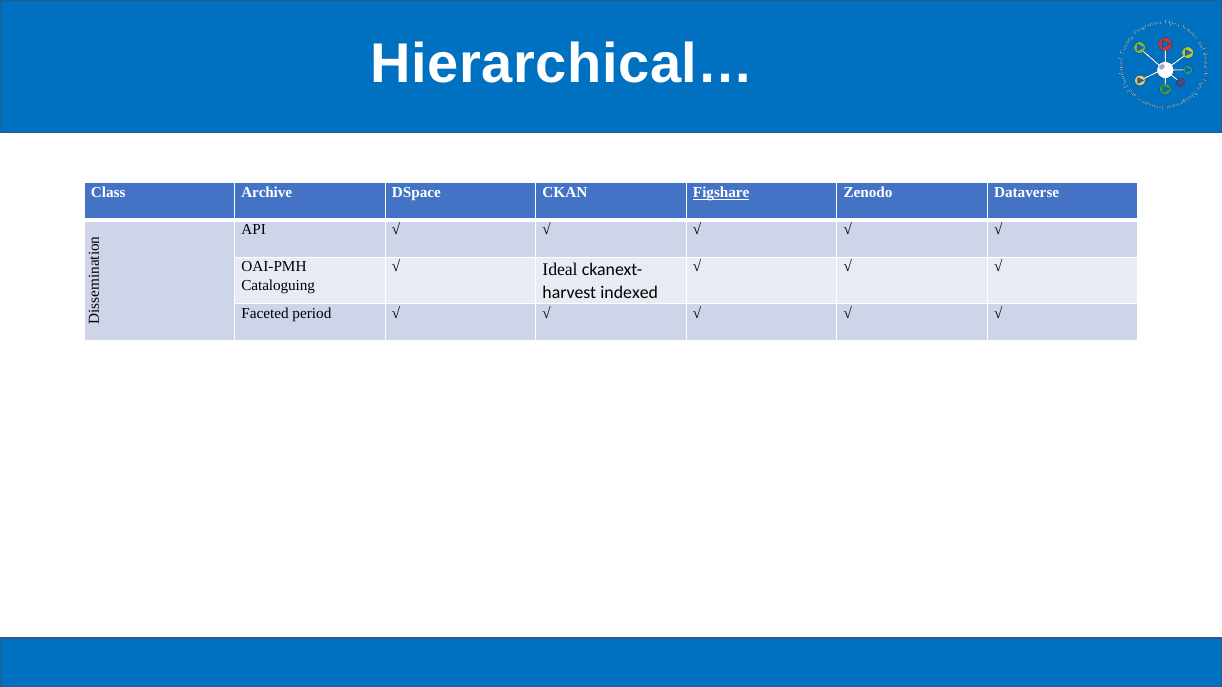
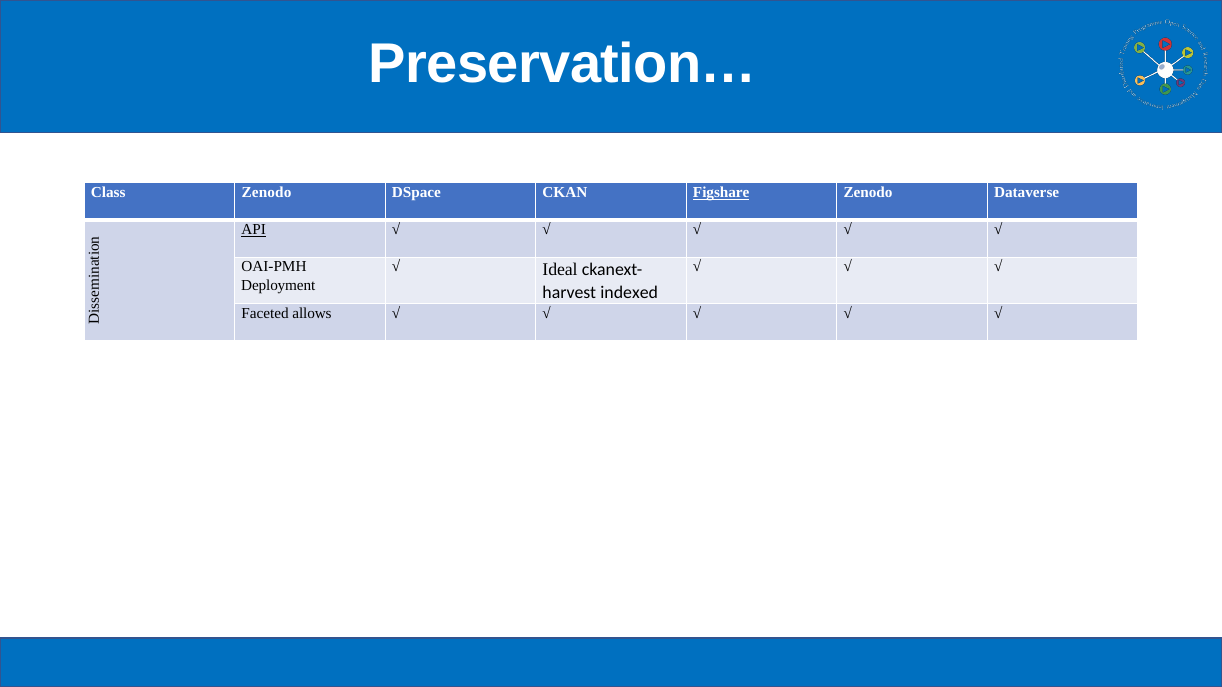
Hierarchical…: Hierarchical… -> Preservation… (563, 64)
Class Archive: Archive -> Zenodo (267, 193)
API underline: none -> present (254, 230)
Cataloguing: Cataloguing -> Deployment (278, 285)
period: period -> allows (312, 313)
